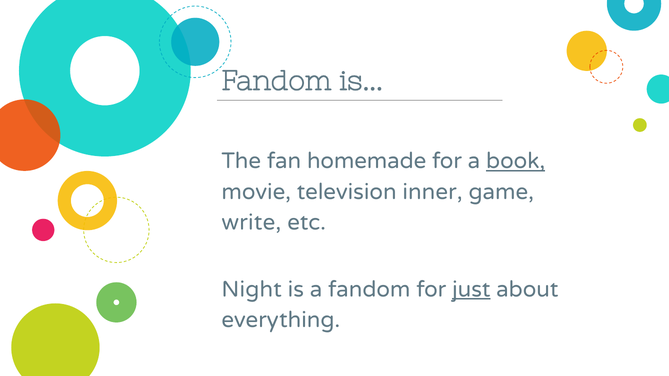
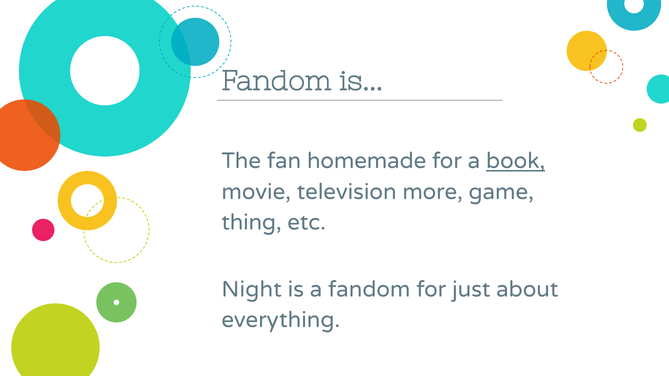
inner: inner -> more (433, 192)
write: write -> thing (252, 223)
just underline: present -> none (471, 290)
